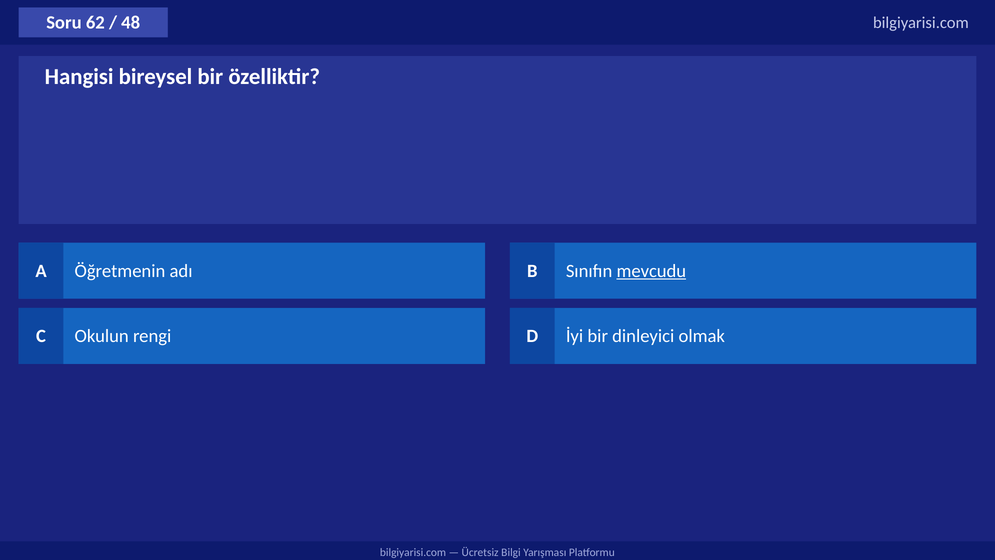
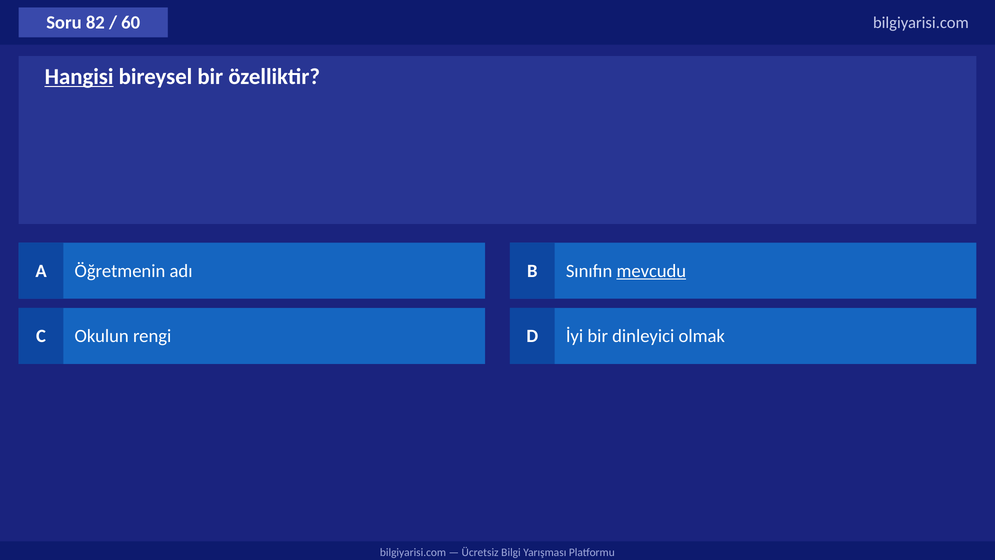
62: 62 -> 82 (95, 23)
48: 48 -> 60 (131, 23)
Hangisi underline: none -> present (79, 77)
